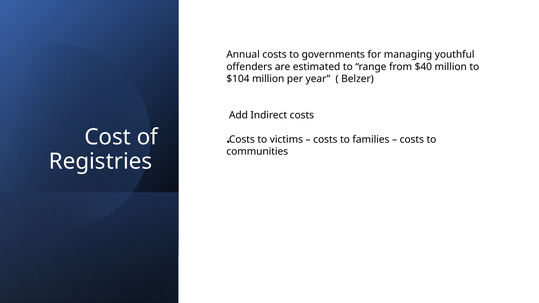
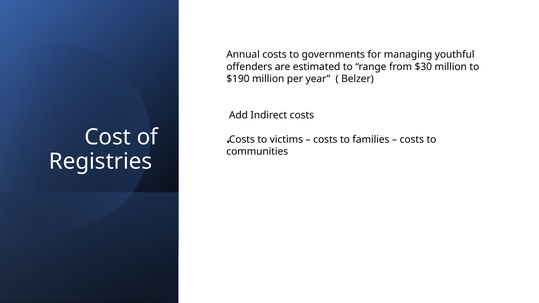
$40: $40 -> $30 (423, 67)
$104: $104 -> $190 (238, 79)
